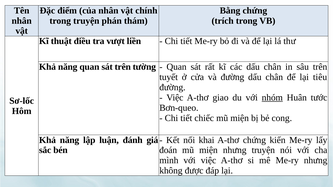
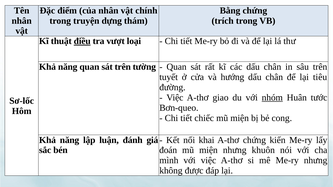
phán: phán -> dựng (112, 21)
điều underline: none -> present (82, 41)
liền: liền -> loại (134, 41)
và đường: đường -> hướng (232, 77)
nhưng truyện: truyện -> khuôn (263, 150)
